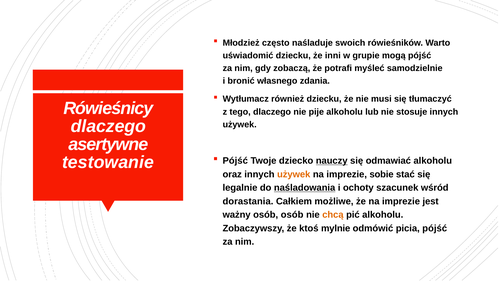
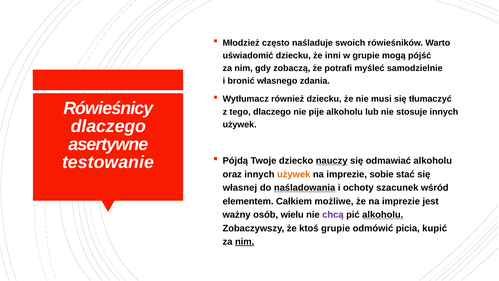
Pójść: Pójść -> Pójdą (235, 161)
legalnie: legalnie -> własnej (240, 188)
dorastania: dorastania -> elementem (248, 201)
osób osób: osób -> wielu (292, 215)
chcą colour: orange -> purple (333, 215)
alkoholu underline: none -> present (383, 215)
ktoś mylnie: mylnie -> grupie (336, 228)
picia pójść: pójść -> kupić (435, 228)
nim underline: none -> present (245, 241)
